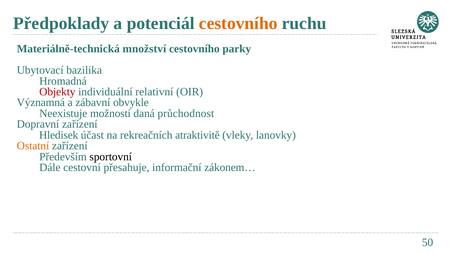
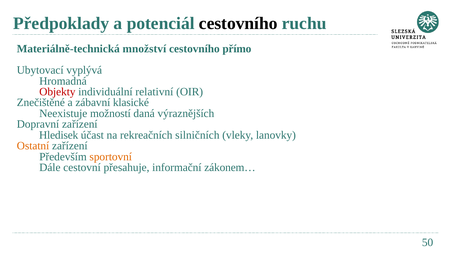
cestovního colour: orange -> black (238, 24)
parky: parky -> přímo (237, 49)
bazilika: bazilika -> vyplývá (84, 70)
Významná: Významná -> Znečištěné (41, 103)
obvykle: obvykle -> klasické (131, 103)
průchodnost: průchodnost -> výraznějších (186, 113)
atraktivitě: atraktivitě -> silničních (197, 135)
sportovní colour: black -> orange (111, 157)
